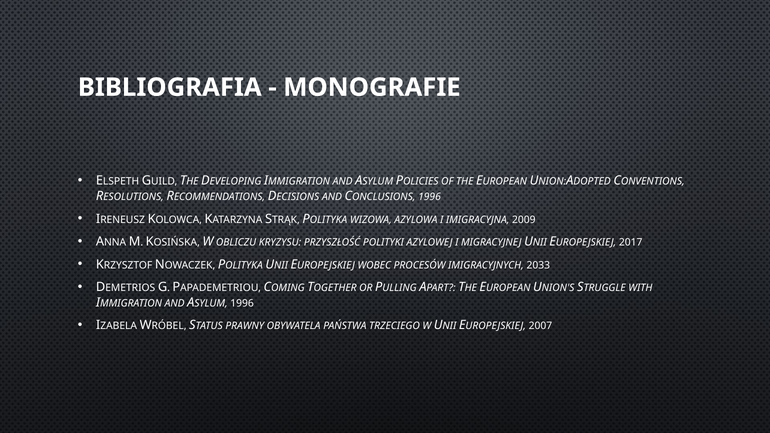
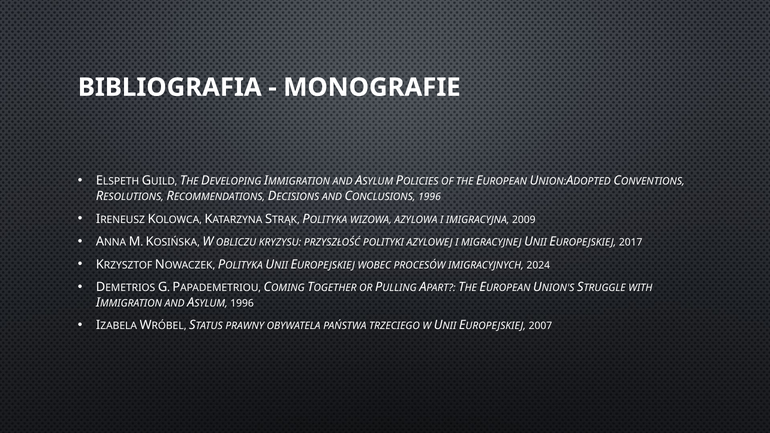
2033: 2033 -> 2024 (538, 265)
